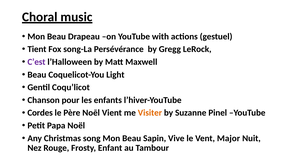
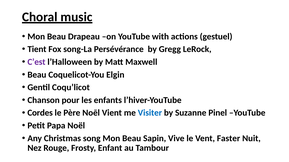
Light: Light -> Elgin (115, 75)
Visiter colour: orange -> blue (150, 113)
Major: Major -> Faster (229, 139)
